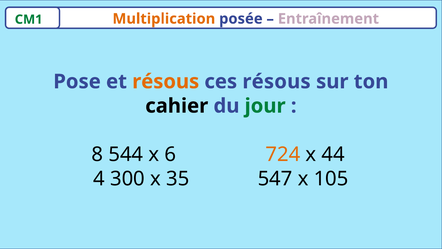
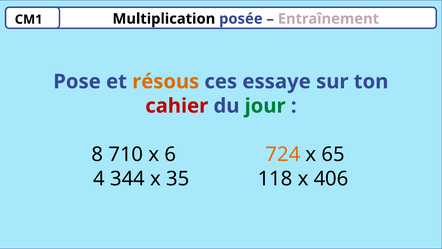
Multiplication colour: orange -> black (164, 19)
CM1 colour: green -> black (29, 19)
ces résous: résous -> essaye (277, 81)
cahier colour: black -> red (177, 106)
544: 544 -> 710 (126, 154)
44: 44 -> 65 (333, 154)
300: 300 -> 344 (127, 179)
547: 547 -> 118 (275, 179)
105: 105 -> 406 (331, 179)
